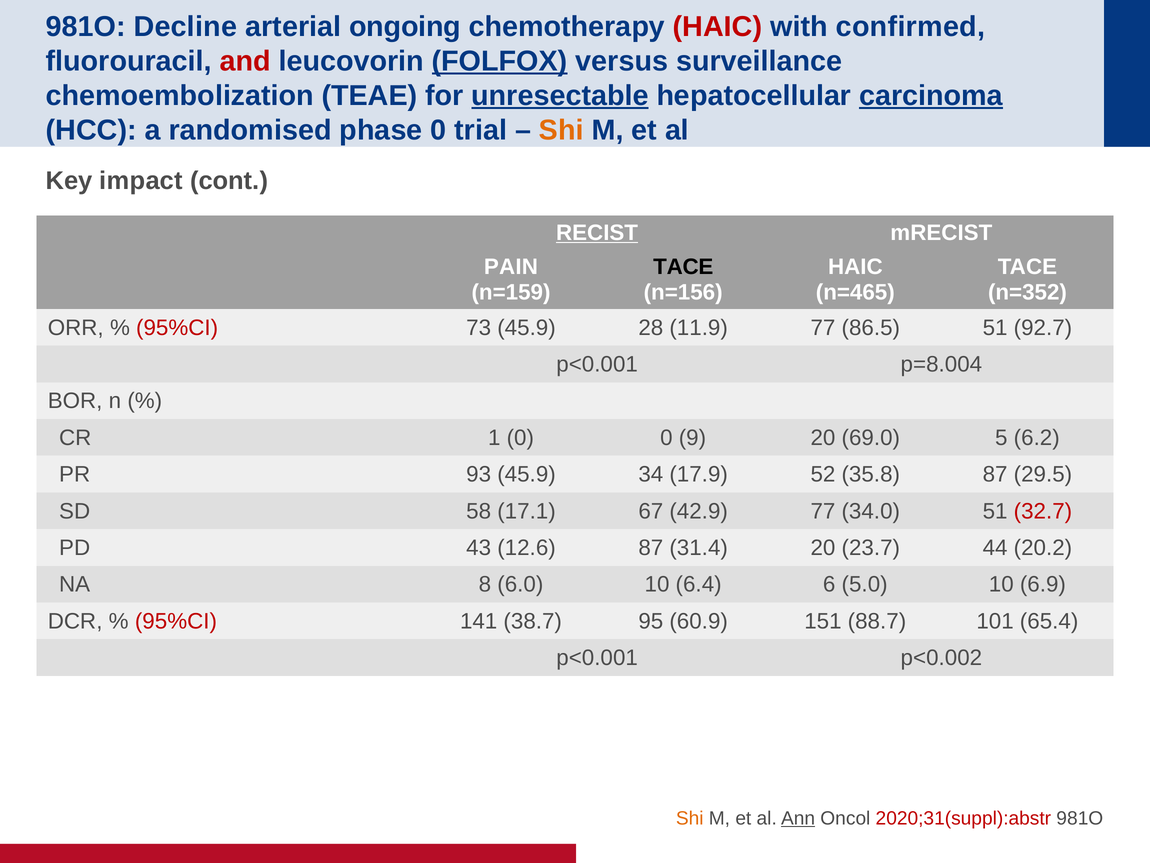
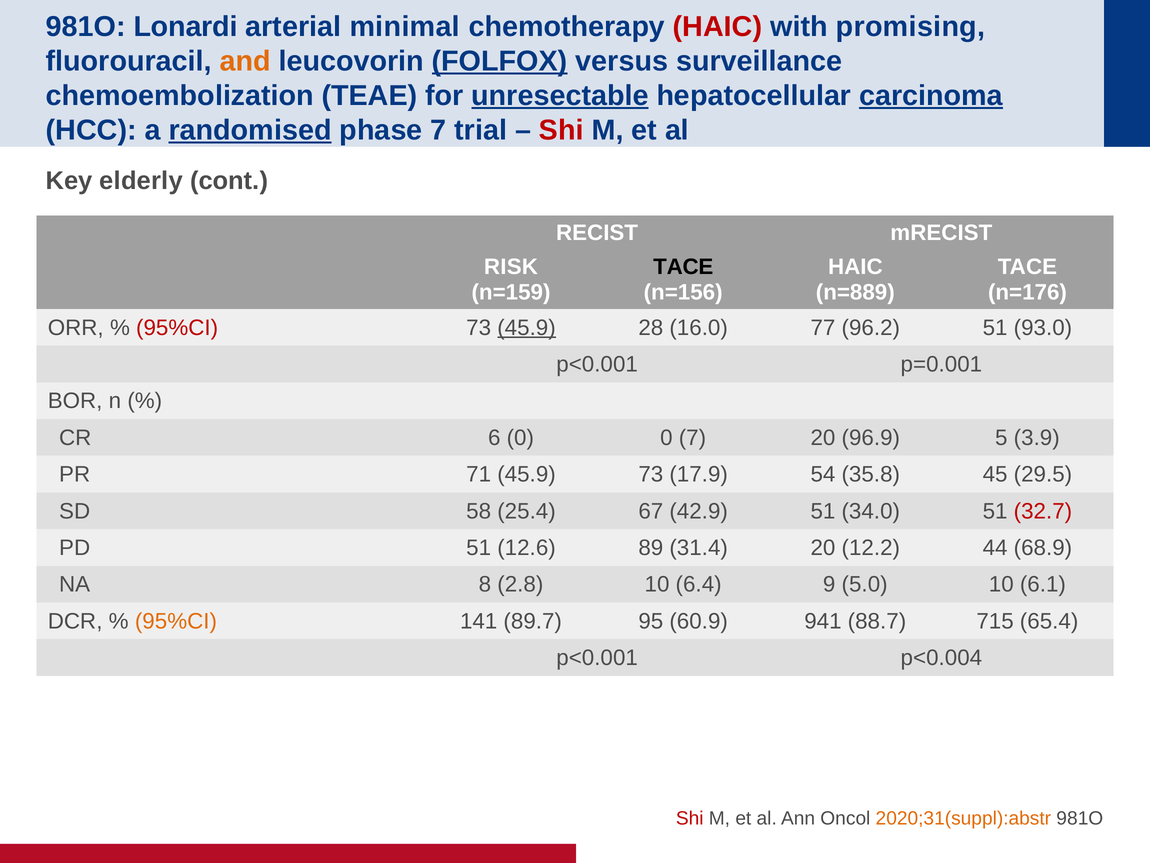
Decline: Decline -> Lonardi (186, 27)
ongoing: ongoing -> minimal (405, 27)
confirmed: confirmed -> promising (910, 27)
and colour: red -> orange (245, 61)
randomised underline: none -> present (250, 130)
phase 0: 0 -> 7 (438, 130)
Shi colour: orange -> red (561, 130)
impact: impact -> elderly (141, 181)
RECIST underline: present -> none (597, 233)
PAIN: PAIN -> RISK (511, 267)
n=465: n=465 -> n=889 (855, 292)
n=352: n=352 -> n=176 (1027, 292)
45.9 underline: none -> present (527, 327)
11.9: 11.9 -> 16.0 (699, 327)
86.5: 86.5 -> 96.2 (871, 327)
92.7: 92.7 -> 93.0 (1043, 327)
p=8.004: p=8.004 -> p=0.001 (941, 364)
1: 1 -> 6 (494, 437)
0 9: 9 -> 7 (692, 437)
69.0: 69.0 -> 96.9 (871, 437)
6.2: 6.2 -> 3.9 (1037, 437)
93: 93 -> 71 (479, 474)
45.9 34: 34 -> 73 (651, 474)
52: 52 -> 54 (823, 474)
35.8 87: 87 -> 45 (995, 474)
17.1: 17.1 -> 25.4 (527, 511)
42.9 77: 77 -> 51 (823, 511)
PD 43: 43 -> 51 (479, 548)
12.6 87: 87 -> 89 (651, 548)
23.7: 23.7 -> 12.2 (871, 548)
20.2: 20.2 -> 68.9 (1043, 548)
6.0: 6.0 -> 2.8 (520, 584)
6: 6 -> 9 (829, 584)
6.9: 6.9 -> 6.1 (1043, 584)
95%CI colour: red -> orange (176, 621)
38.7: 38.7 -> 89.7 (533, 621)
151: 151 -> 941 (823, 621)
101: 101 -> 715 (995, 621)
p<0.002: p<0.002 -> p<0.004 (941, 658)
Shi colour: orange -> red (690, 818)
Ann underline: present -> none (798, 818)
2020;31(suppl):abstr colour: red -> orange (963, 818)
